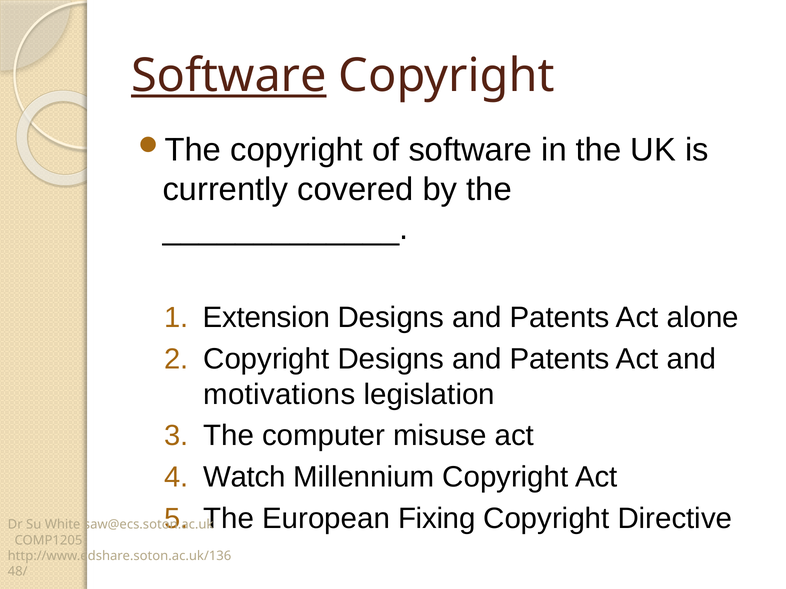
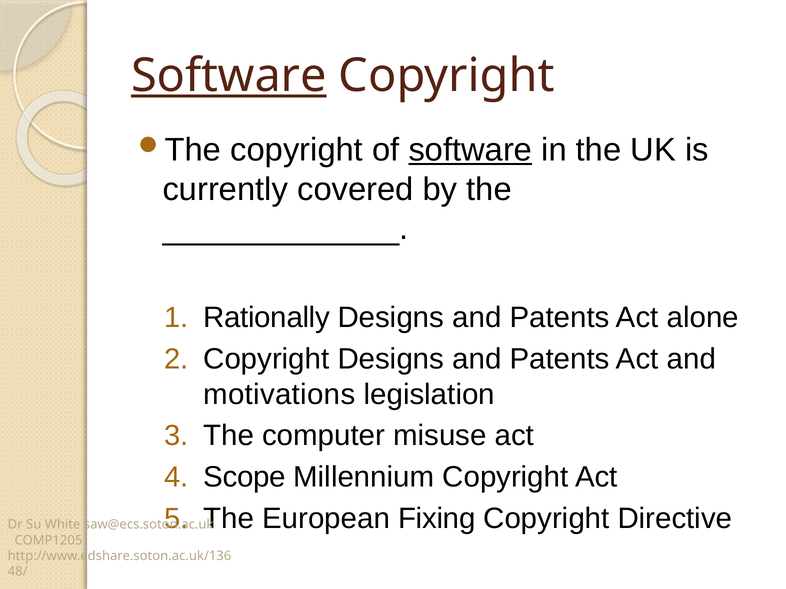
software underline: none -> present (470, 150)
Extension: Extension -> Rationally (267, 318)
Watch: Watch -> Scope (244, 477)
